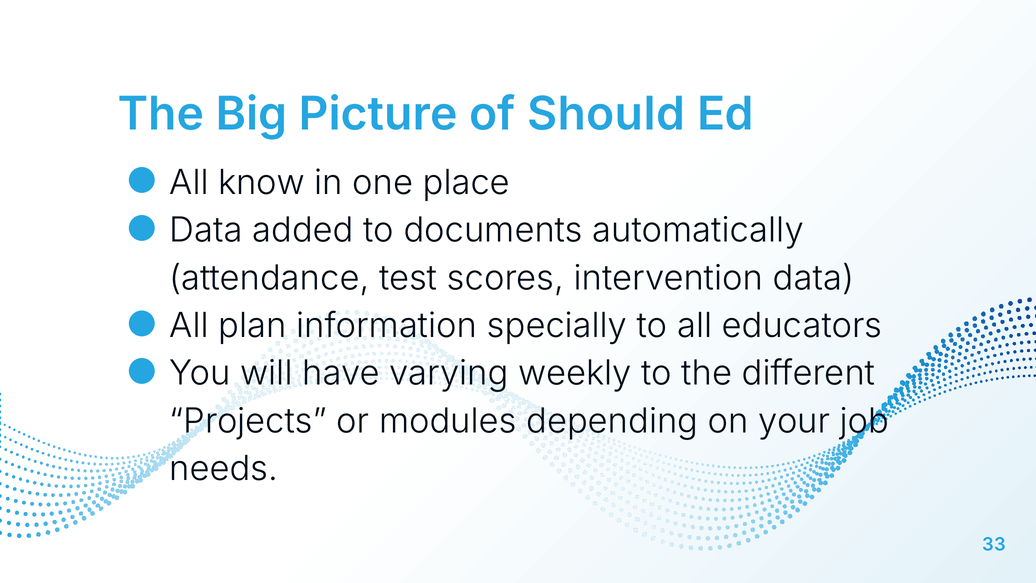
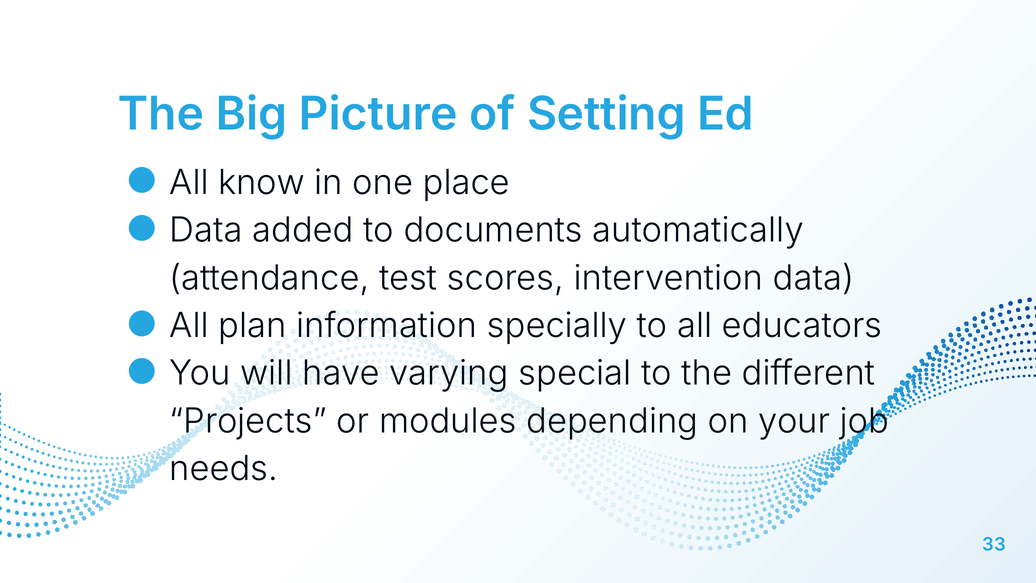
Should: Should -> Setting (606, 114)
weekly: weekly -> special (575, 373)
